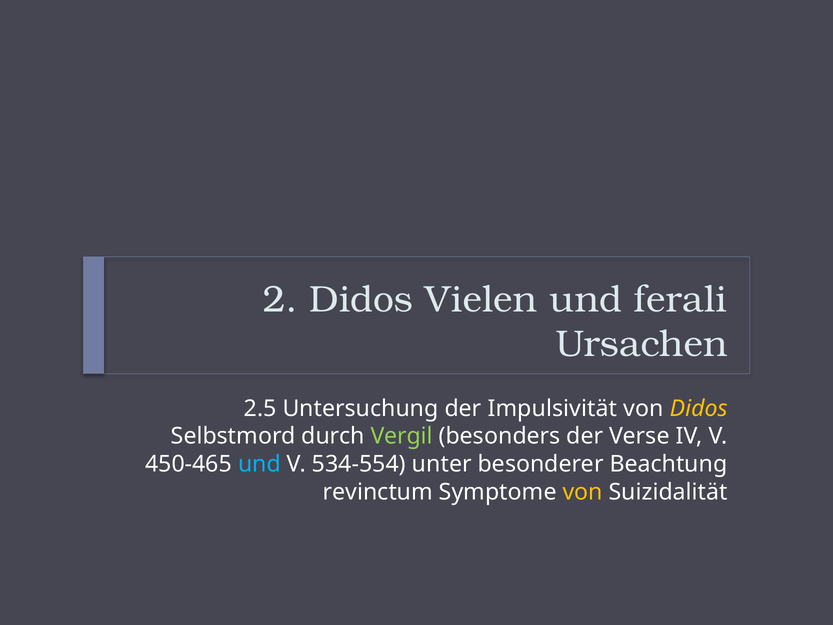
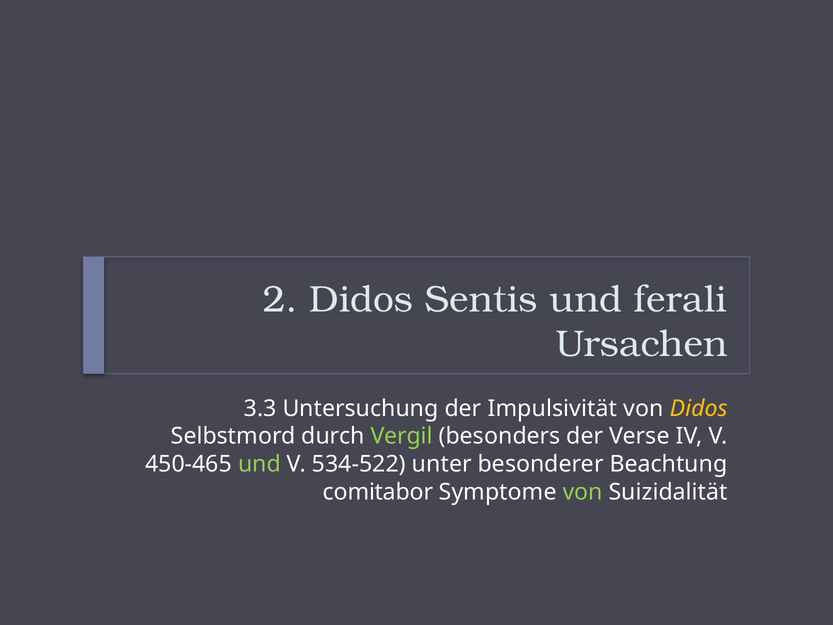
Vielen: Vielen -> Sentis (481, 300)
2.5: 2.5 -> 3.3 (260, 408)
und colour: light blue -> light green (259, 464)
534-554: 534-554 -> 534-522 (359, 464)
revinctum: revinctum -> comitabor (378, 492)
von colour: yellow -> light green (583, 492)
